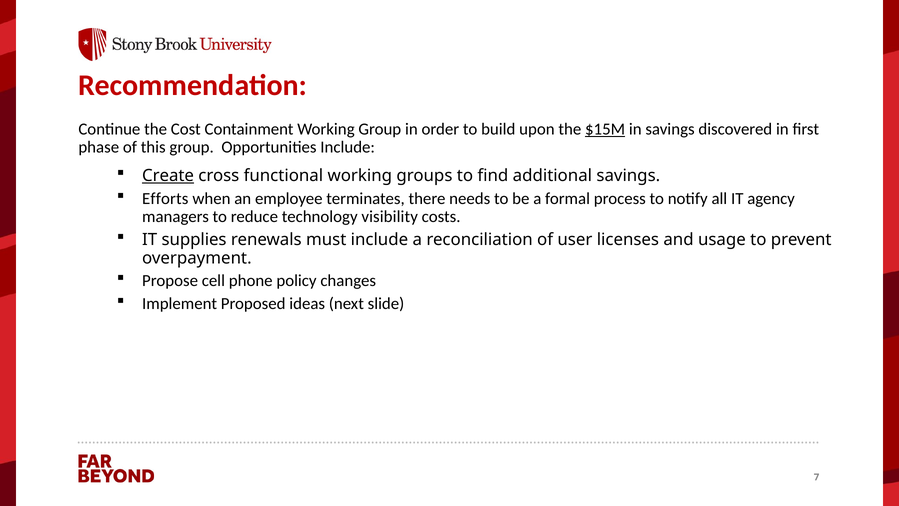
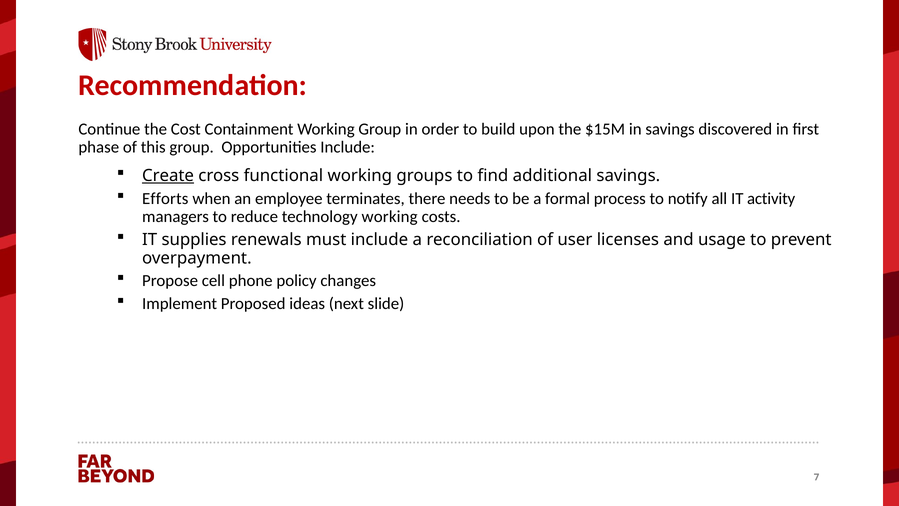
$15M underline: present -> none (605, 129)
agency: agency -> activity (771, 199)
technology visibility: visibility -> working (390, 217)
